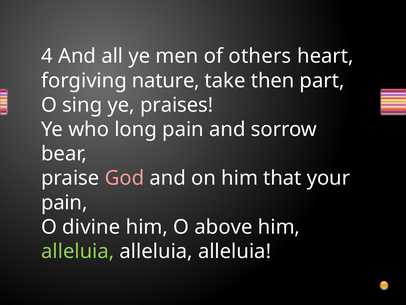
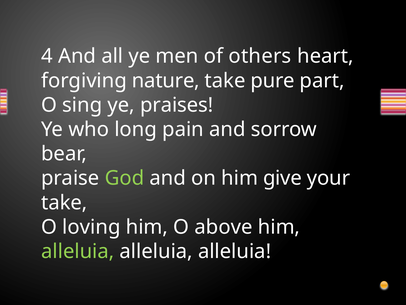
then: then -> pure (273, 81)
God colour: pink -> light green (124, 178)
that: that -> give (282, 178)
pain: pain -> take (64, 202)
divine: divine -> loving (91, 227)
